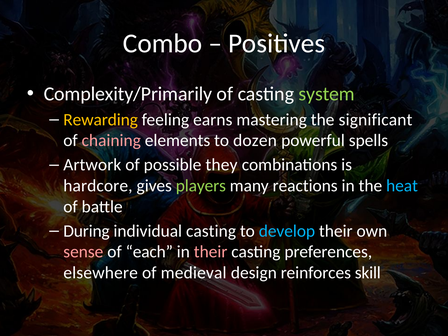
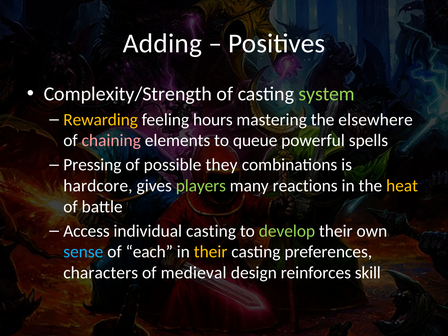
Combo: Combo -> Adding (162, 43)
Complexity/Primarily: Complexity/Primarily -> Complexity/Strength (128, 94)
earns: earns -> hours (213, 120)
significant: significant -> elsewhere (376, 120)
dozen: dozen -> queue (255, 141)
Artwork: Artwork -> Pressing (92, 165)
heat colour: light blue -> yellow (402, 186)
During: During -> Access (86, 231)
develop colour: light blue -> light green (287, 231)
sense colour: pink -> light blue (83, 252)
their colour: pink -> yellow (211, 252)
elsewhere: elsewhere -> characters (101, 273)
